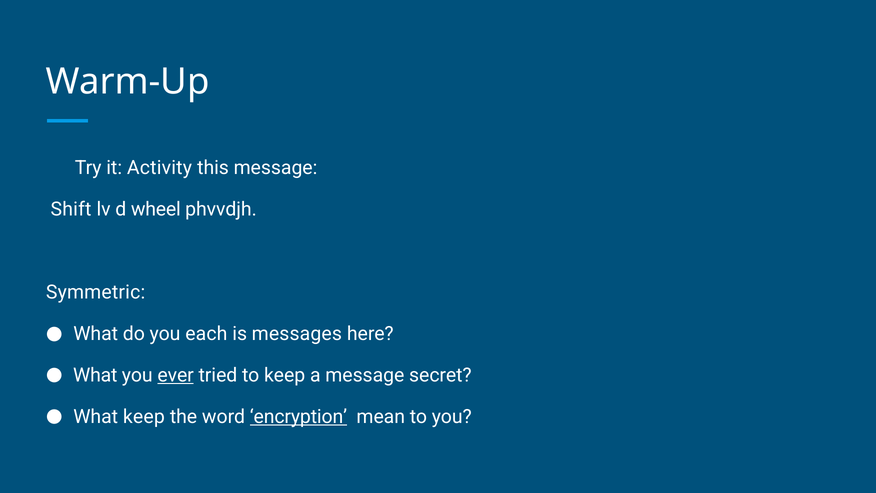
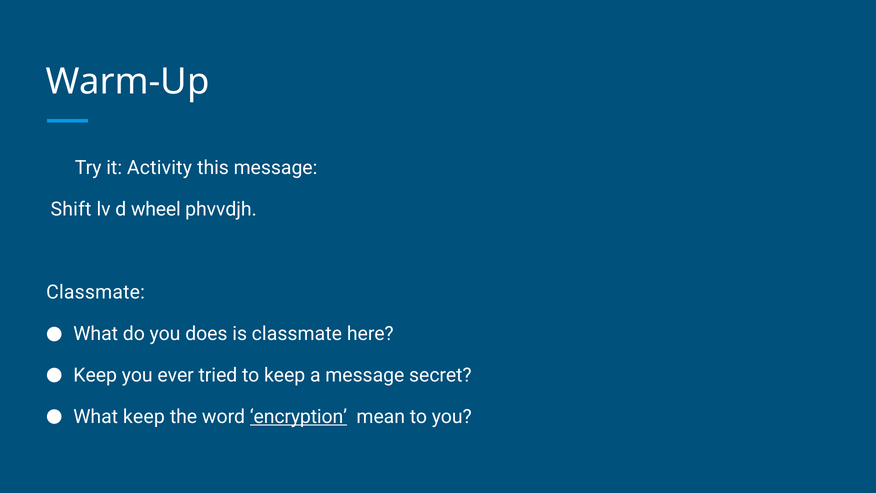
Symmetric: Symmetric -> Classmate (96, 292)
each: each -> does (206, 334)
is messages: messages -> classmate (297, 334)
What: What -> Keep (95, 375)
ever underline: present -> none (176, 375)
